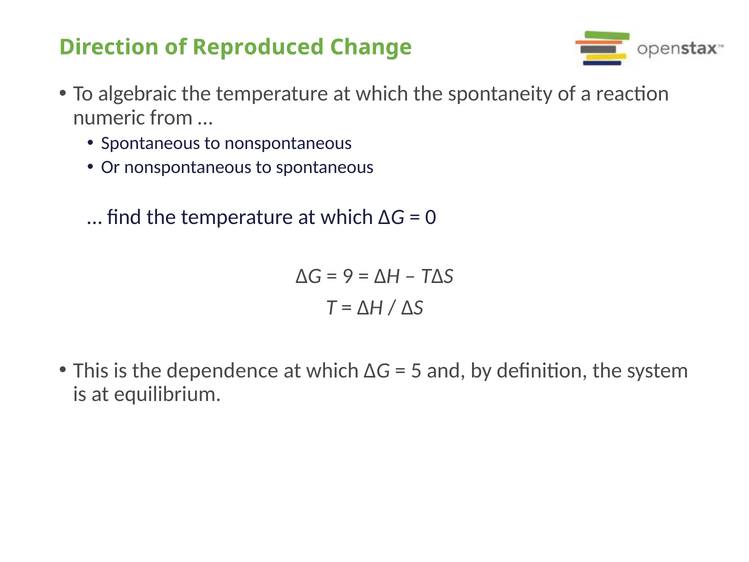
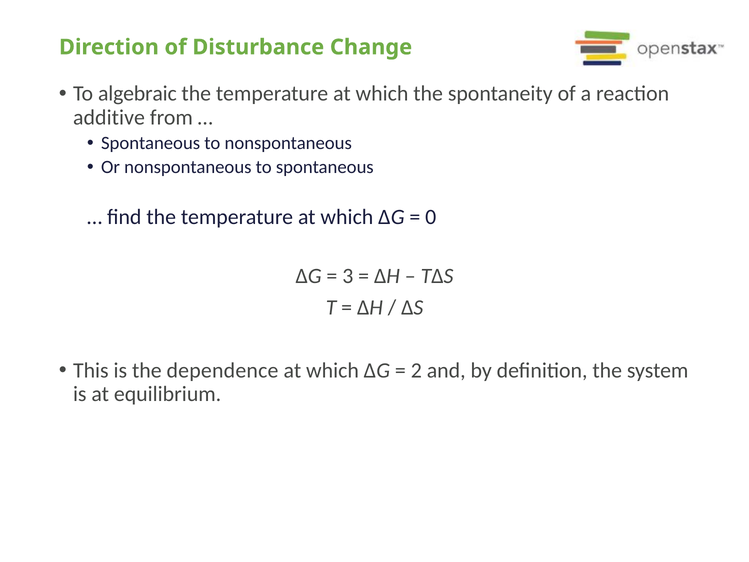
Reproduced: Reproduced -> Disturbance (258, 47)
numeric: numeric -> additive (109, 117)
9: 9 -> 3 (348, 276)
5: 5 -> 2 (416, 370)
